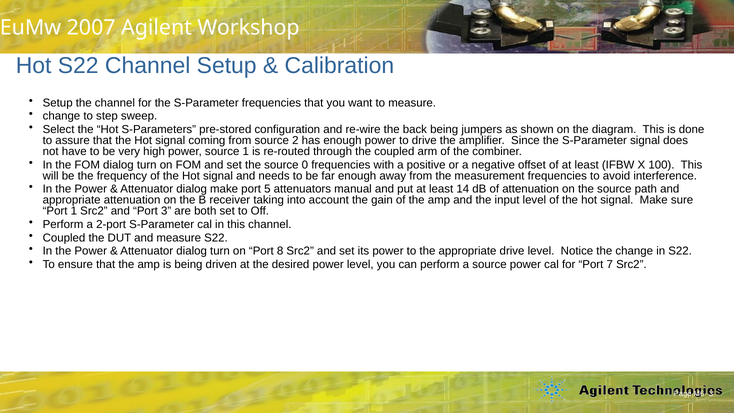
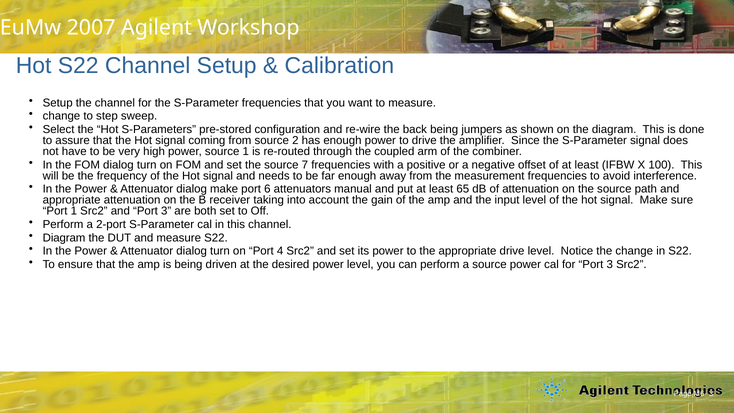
0: 0 -> 7 (305, 165)
5: 5 -> 6 (267, 189)
14: 14 -> 65 (463, 189)
Coupled: Coupled -> Diagram (64, 238)
8: 8 -> 4 (280, 251)
for Port 7: 7 -> 3 (610, 264)
